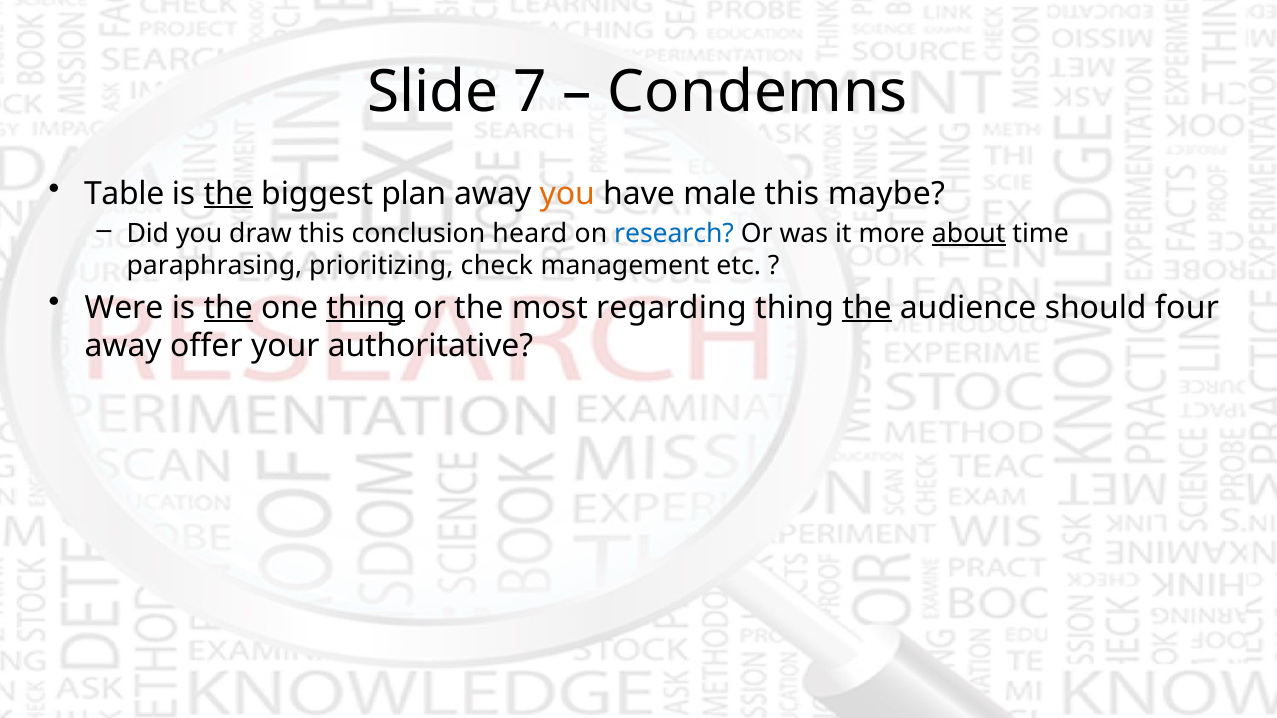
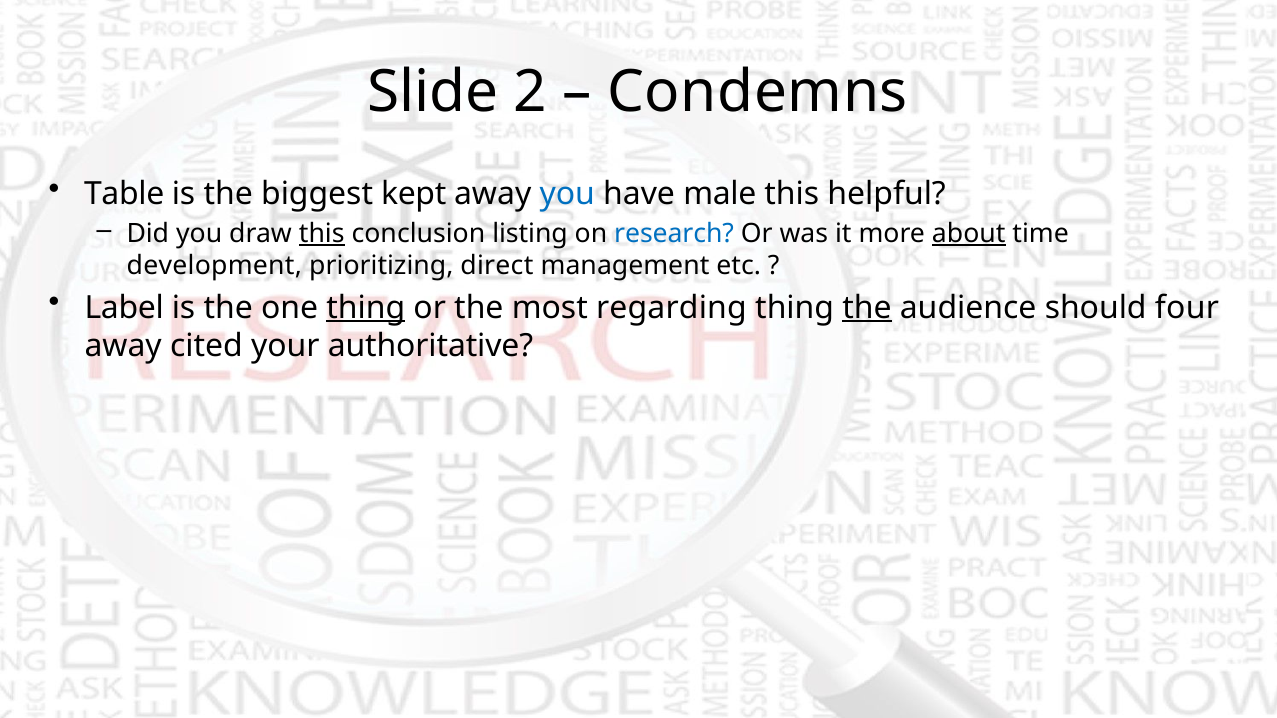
7: 7 -> 2 (530, 93)
the underline: present -> none (228, 194)
plan: plan -> kept (414, 194)
you colour: orange -> blue (567, 194)
maybe: maybe -> helpful (887, 194)
this underline: none -> present (322, 234)
heard: heard -> listing (530, 234)
paraphrasing: paraphrasing -> development (214, 266)
check: check -> direct (497, 266)
Were: Were -> Label (124, 308)
the underline: present -> none (228, 308)
offer: offer -> cited (206, 346)
